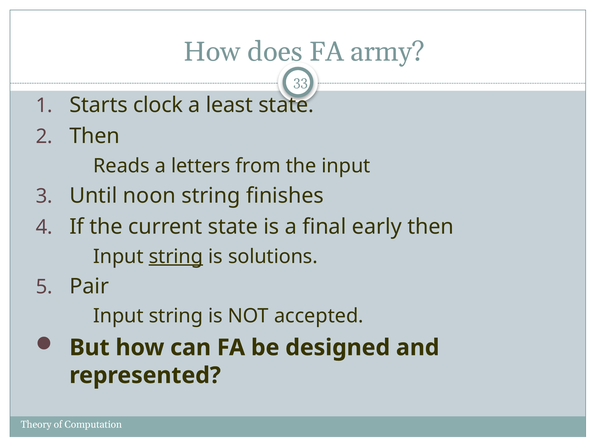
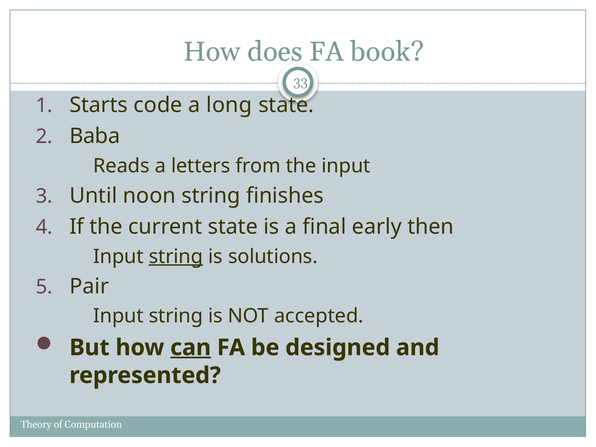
army: army -> book (387, 52)
clock: clock -> code (158, 105)
least: least -> long (229, 105)
Then: Then -> Baba (95, 136)
can underline: none -> present (191, 348)
